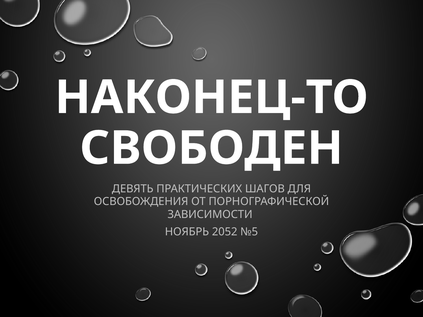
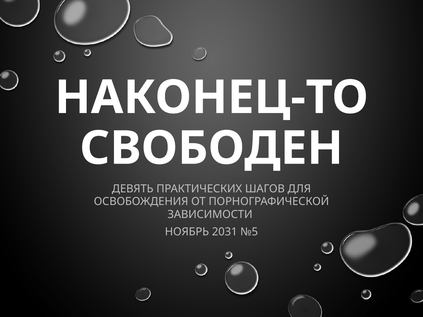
2052: 2052 -> 2031 (225, 232)
